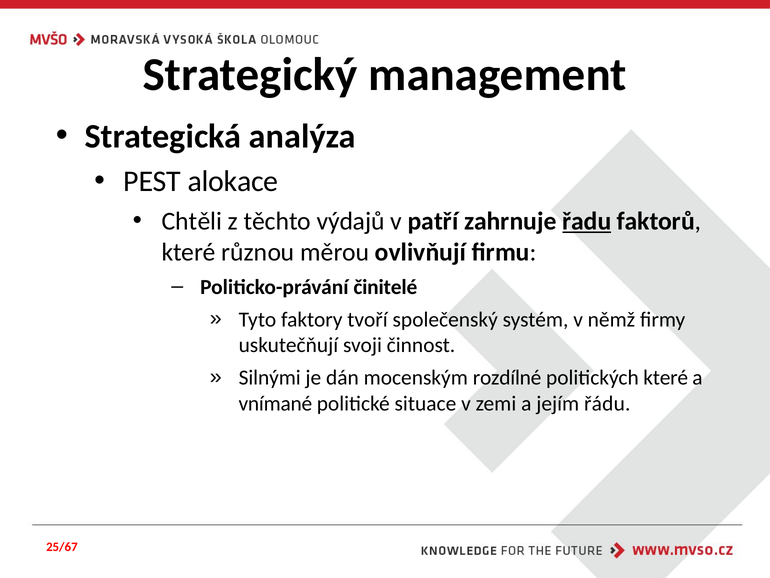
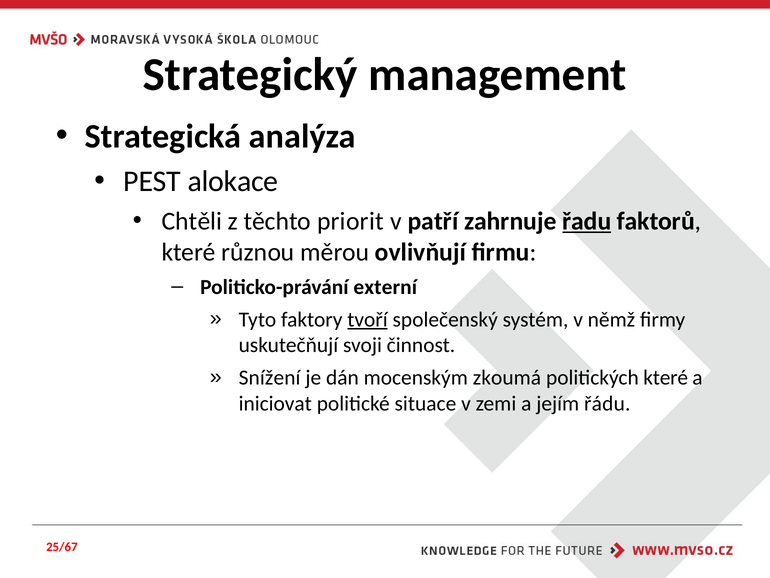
výdajů: výdajů -> priorit (350, 221)
činitelé: činitelé -> externí (385, 287)
tvoří underline: none -> present (368, 319)
Silnými: Silnými -> Snížení (270, 378)
rozdílné: rozdílné -> zkoumá (507, 378)
vnímané: vnímané -> iniciovat (275, 403)
